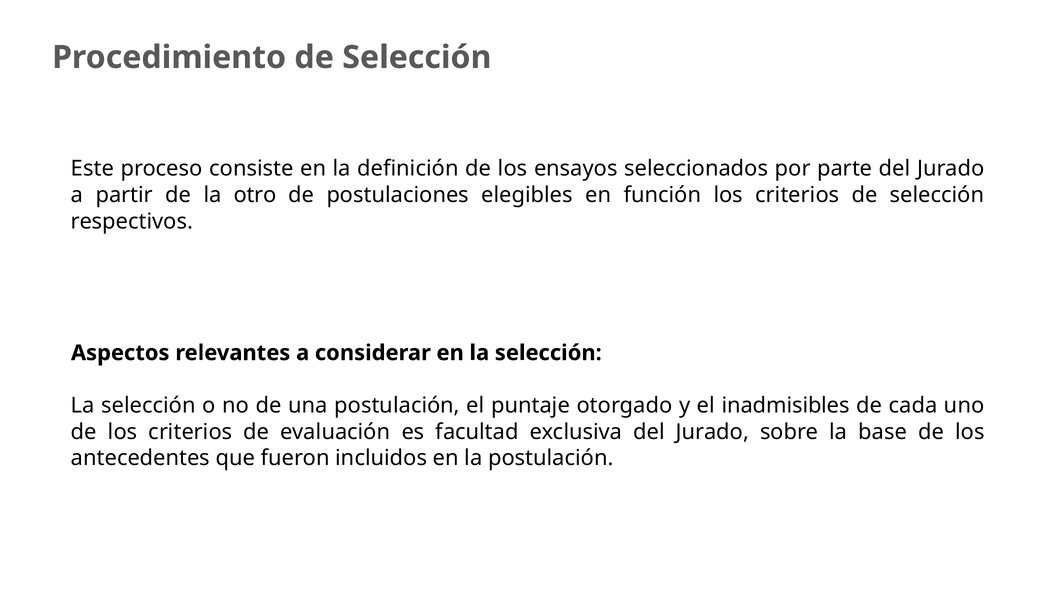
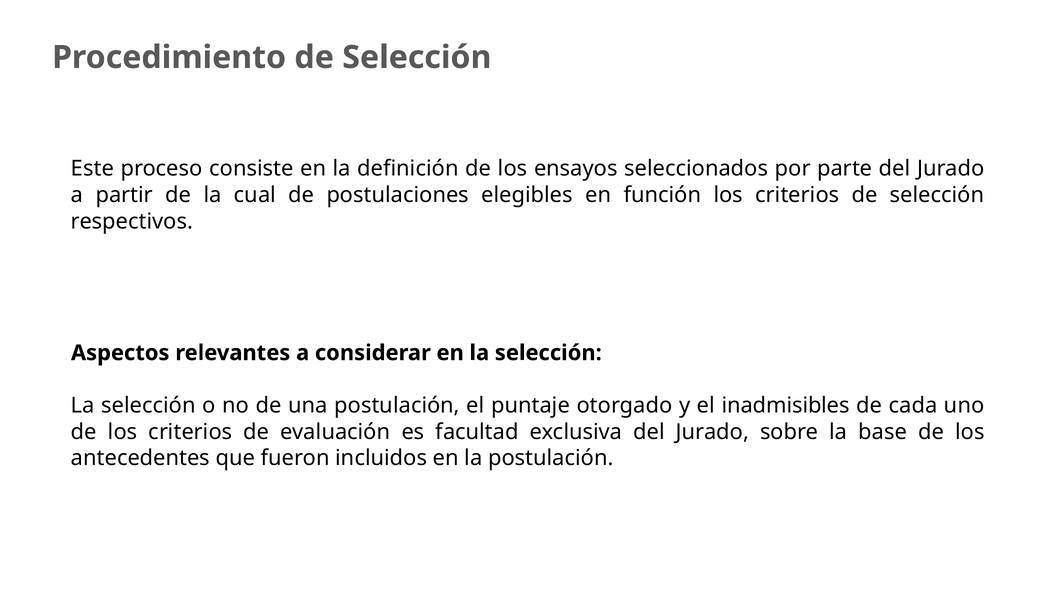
otro: otro -> cual (255, 195)
